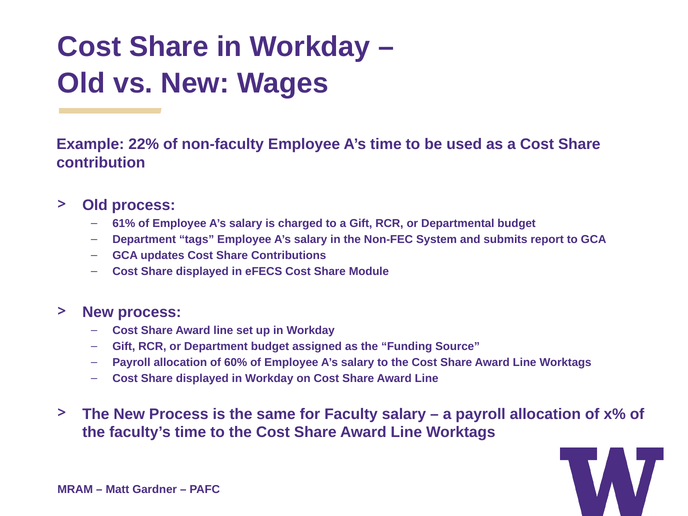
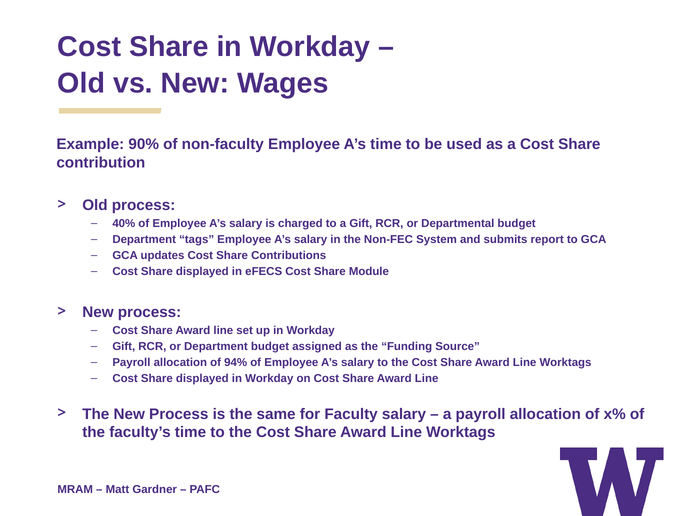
22%: 22% -> 90% (144, 144)
61%: 61% -> 40% (124, 223)
60%: 60% -> 94% (236, 363)
